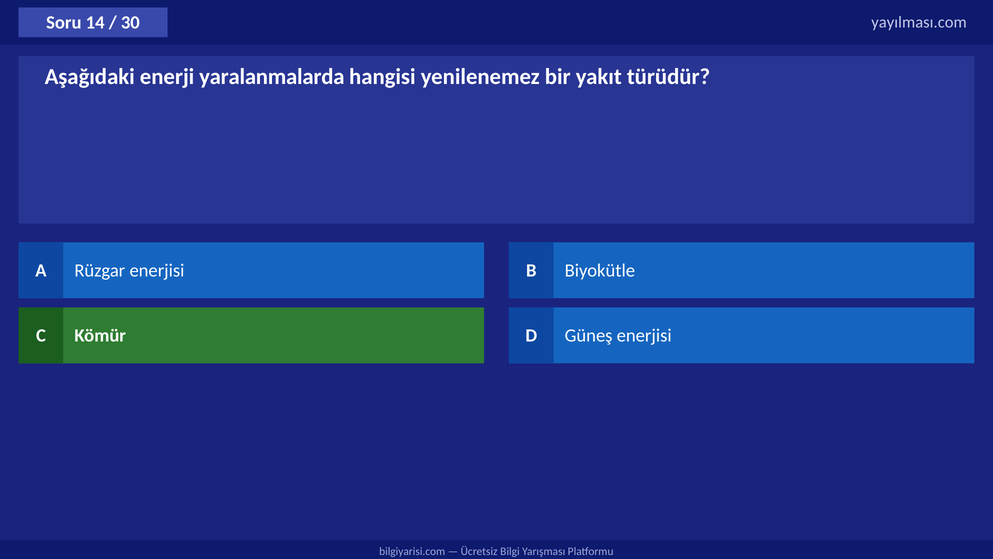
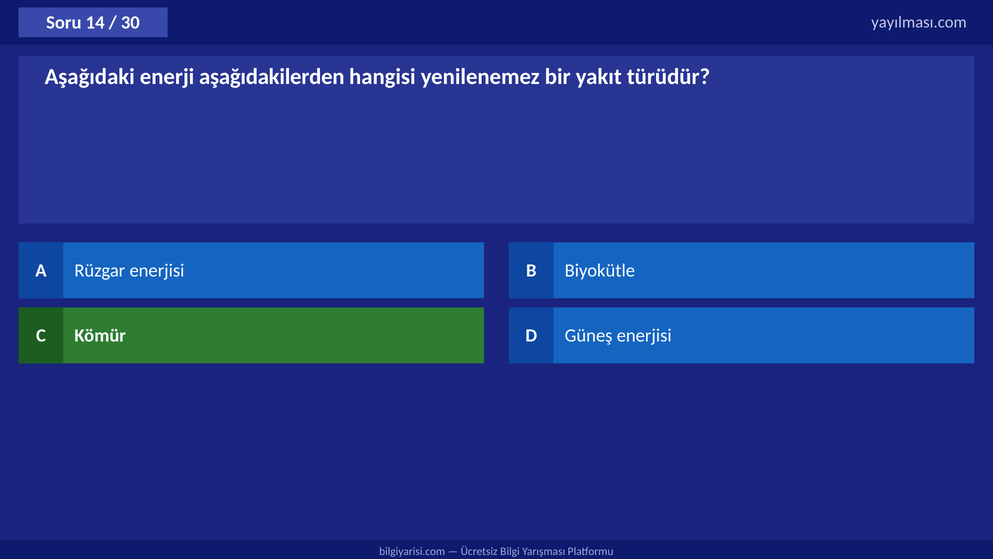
yaralanmalarda: yaralanmalarda -> aşağıdakilerden (272, 76)
